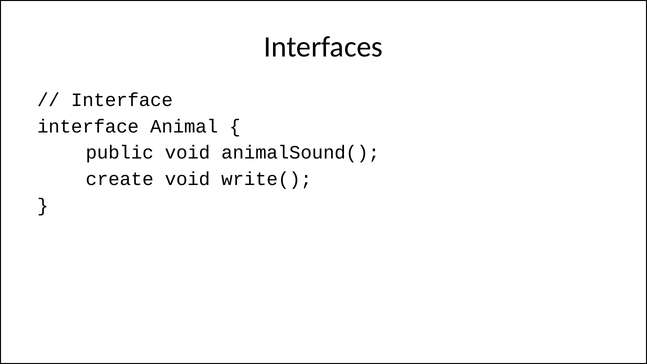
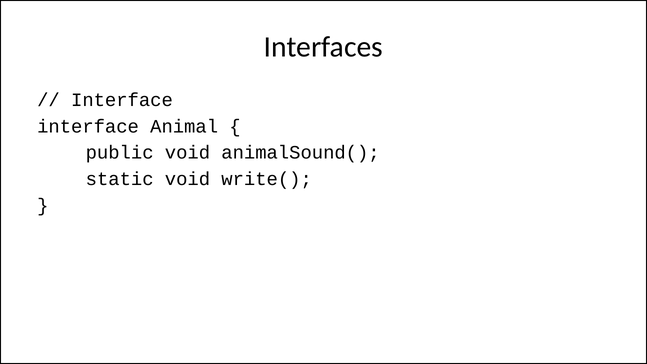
create: create -> static (120, 179)
